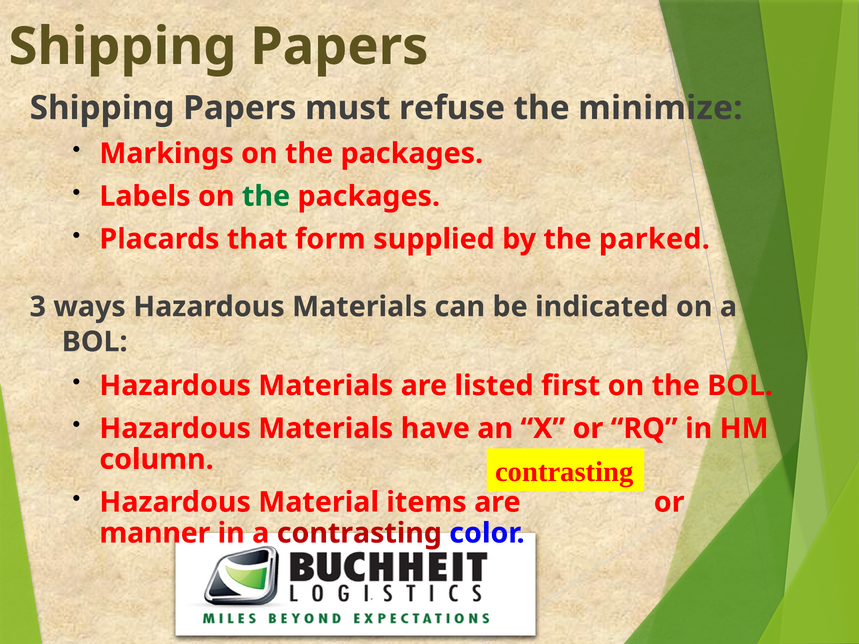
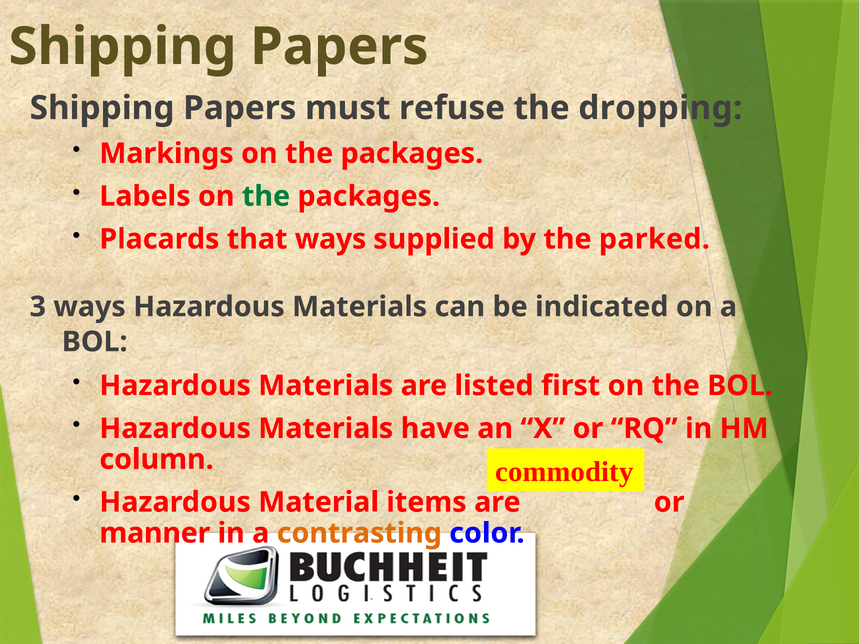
minimize: minimize -> dropping (660, 108)
that form: form -> ways (331, 239)
contrasting: contrasting -> commodity (564, 472)
contrasting colour: red -> orange (359, 533)
